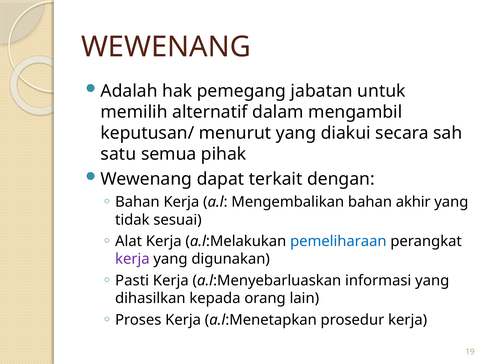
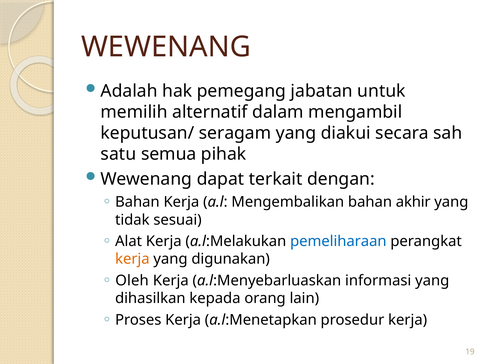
menurut: menurut -> seragam (235, 133)
kerja colour: purple -> orange (132, 259)
Pasti: Pasti -> Oleh (132, 281)
